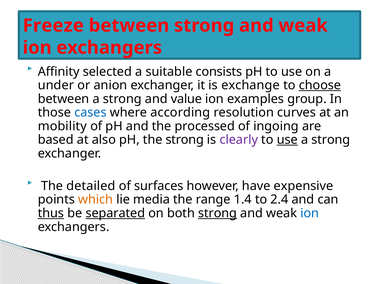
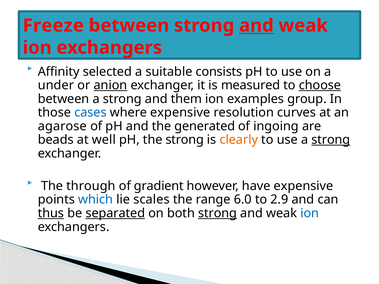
and underline: none -> present (256, 26)
anion underline: none -> present (110, 85)
exchange: exchange -> measured (251, 85)
value: value -> them (186, 99)
where according: according -> expensive (180, 113)
mobility: mobility -> agarose (62, 126)
processed: processed -> generated (205, 126)
based: based -> beads (56, 140)
also: also -> well (104, 140)
clearly colour: purple -> orange (239, 140)
use underline: present -> none (287, 140)
strong underline: none -> present (331, 140)
detailed: detailed -> through (91, 186)
surfaces: surfaces -> gradient (159, 186)
which colour: orange -> blue (96, 200)
media: media -> scales (151, 200)
1.4: 1.4 -> 6.0 (243, 200)
2.4: 2.4 -> 2.9 (279, 200)
